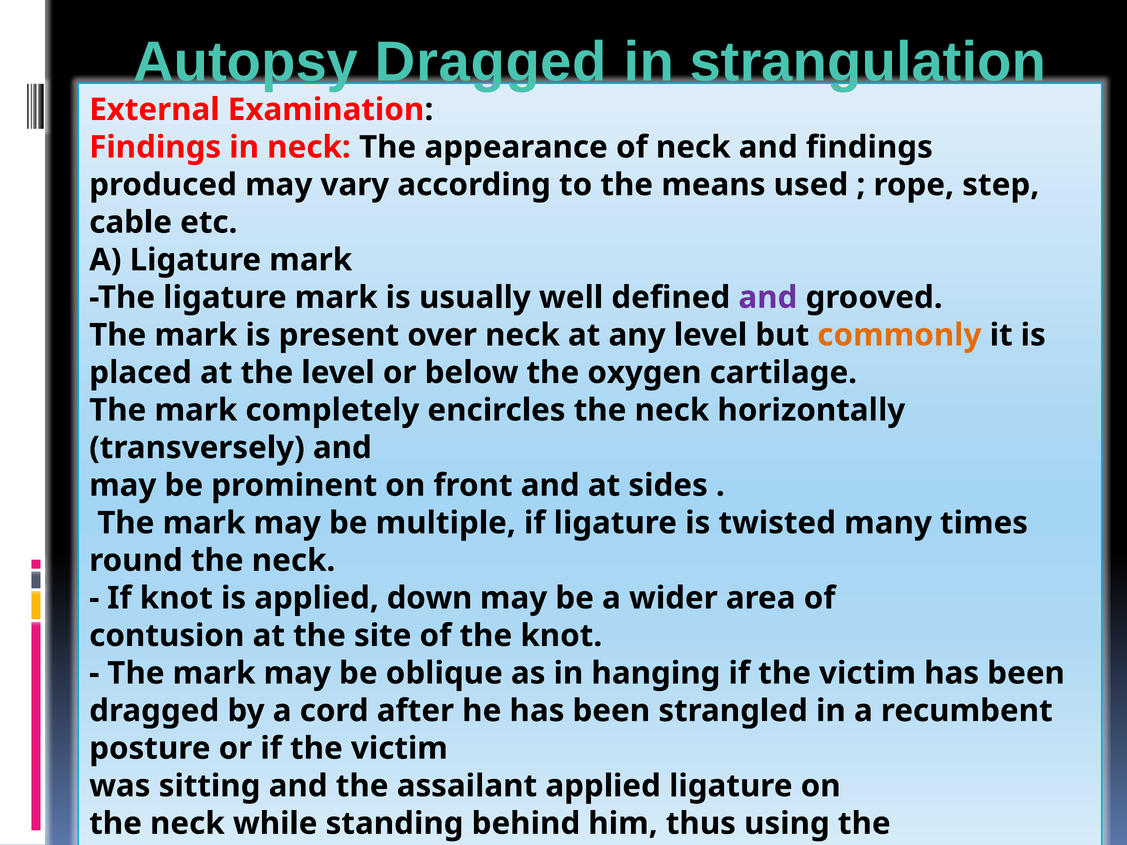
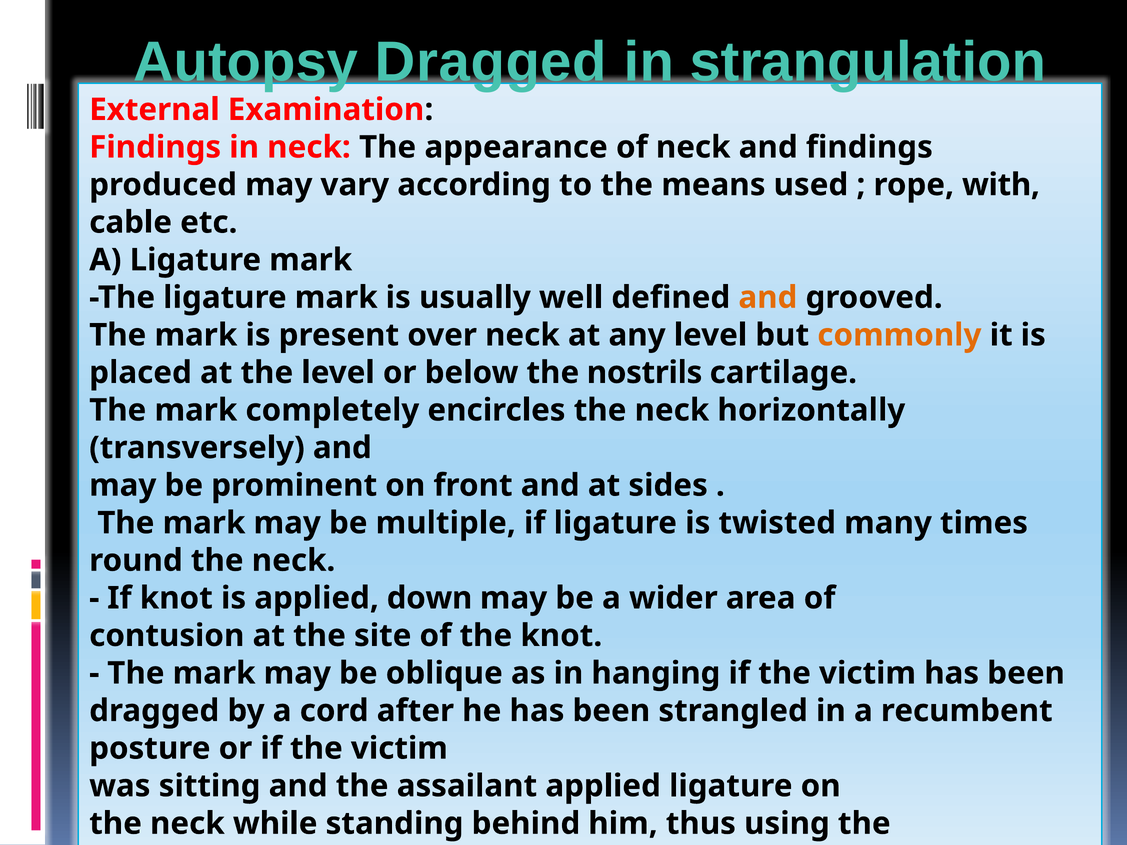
step: step -> with (1001, 185)
and colour: purple -> orange (768, 298)
oxygen: oxygen -> nostrils (645, 373)
